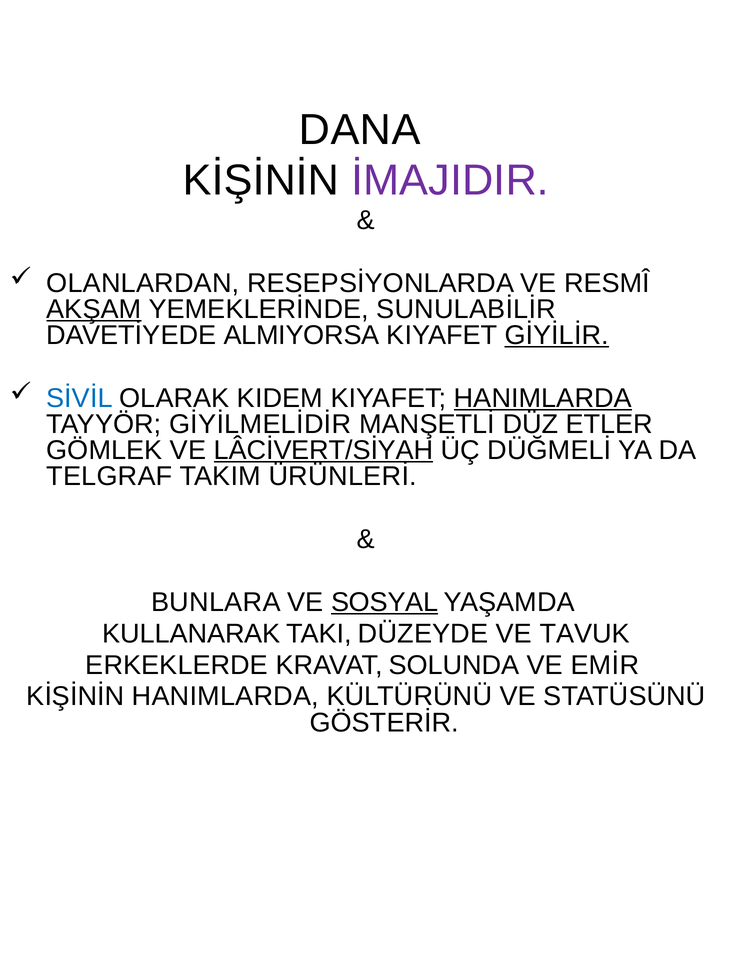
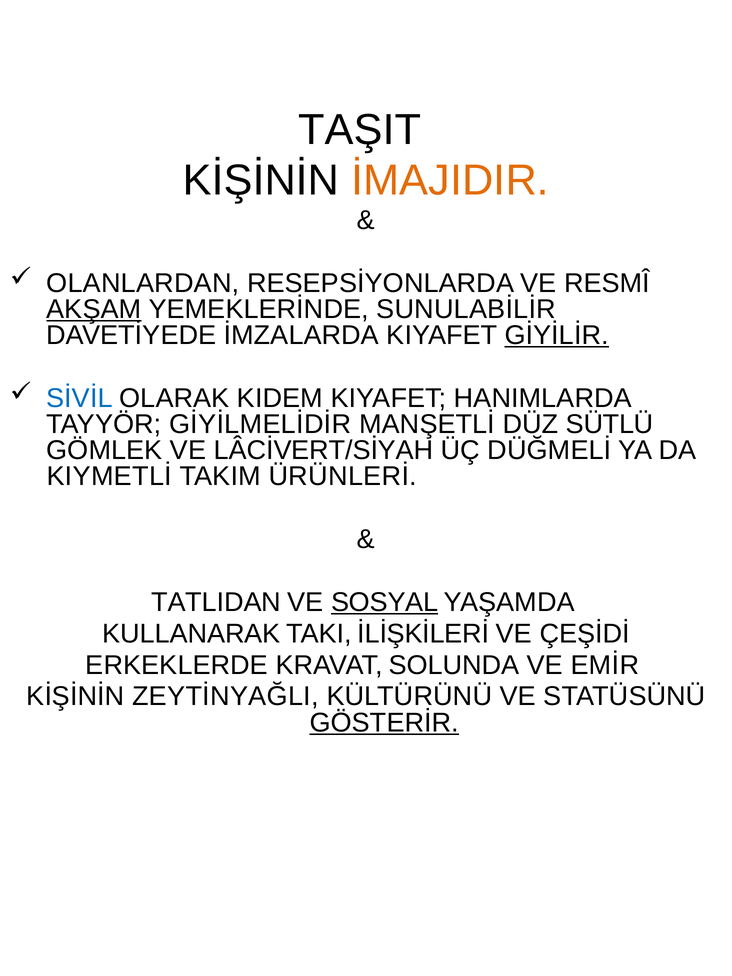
DANA: DANA -> TAŞIT (360, 130)
İMAJIDIR colour: purple -> orange (450, 180)
ALMIYORSA: ALMIYORSA -> İMZALARDA (301, 335)
HANIMLARDA underline: present -> none (543, 398)
ETLER: ETLER -> SÜTLÜ (610, 424)
LÂCİVERT/SİYAH underline: present -> none (324, 450)
TELGRAF: TELGRAF -> KIYMETLİ (109, 476)
BUNLARA: BUNLARA -> TATLIDAN (216, 602)
DÜZEYDE: DÜZEYDE -> İLİŞKİLERİ (423, 634)
TAVUK: TAVUK -> ÇEŞİDİ (585, 634)
KİŞİNİN HANIMLARDA: HANIMLARDA -> ZEYTİNYAĞLI (225, 697)
GÖSTERİR underline: none -> present (384, 723)
